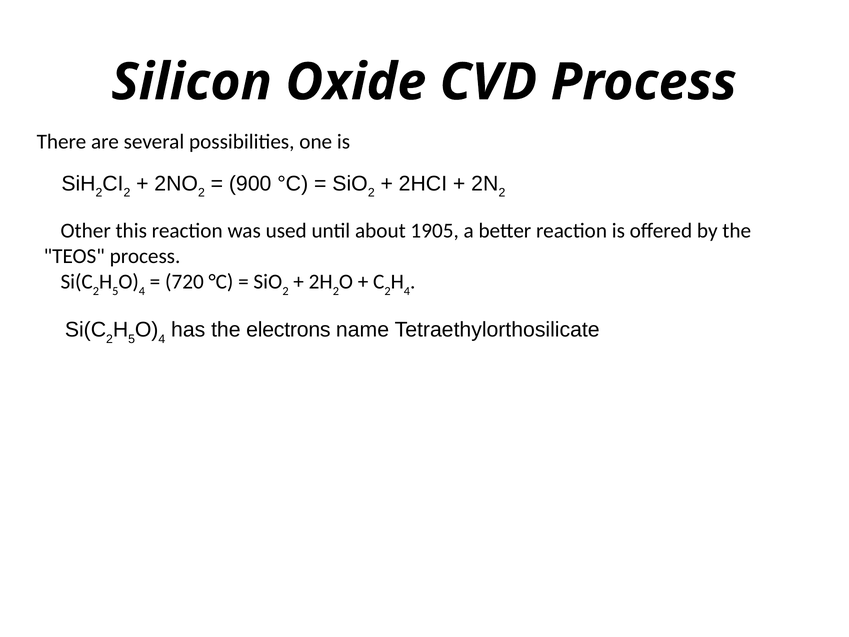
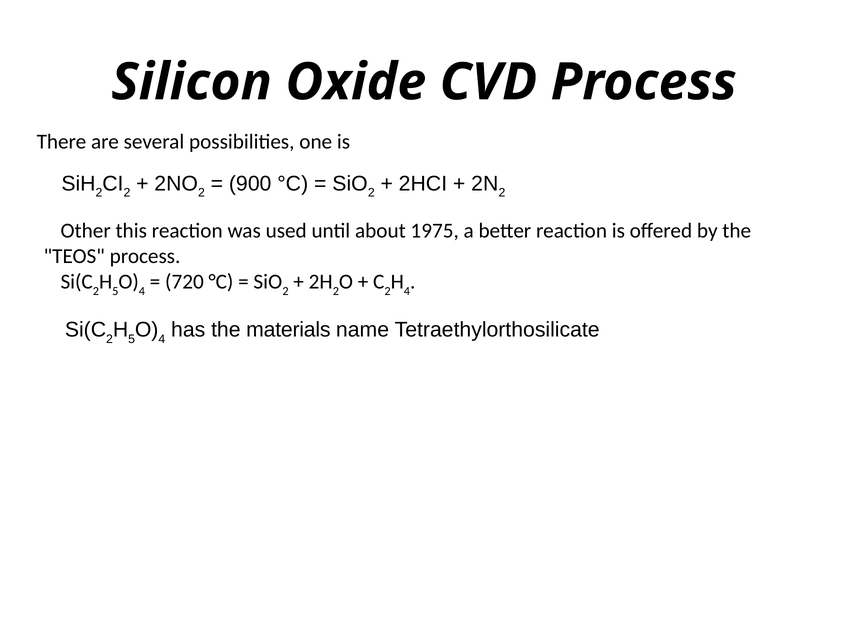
1905: 1905 -> 1975 (435, 231)
electrons: electrons -> materials (288, 330)
